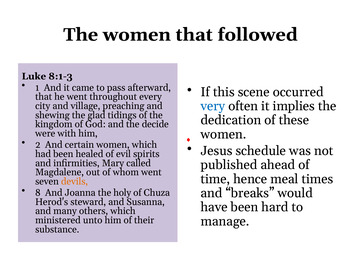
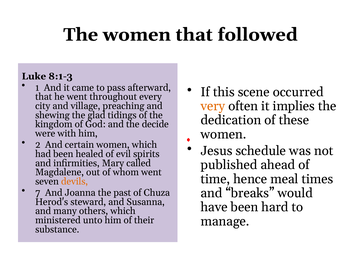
very colour: blue -> orange (213, 106)
8: 8 -> 7 (38, 193)
holy: holy -> past (122, 193)
